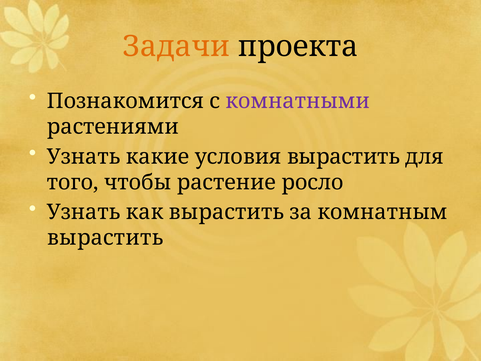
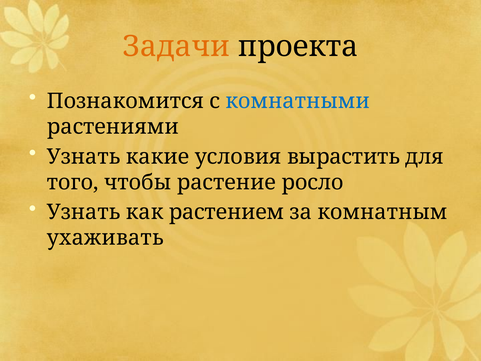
комнатными colour: purple -> blue (298, 101)
как вырастить: вырастить -> растением (227, 212)
вырастить: вырастить -> ухаживать (105, 238)
